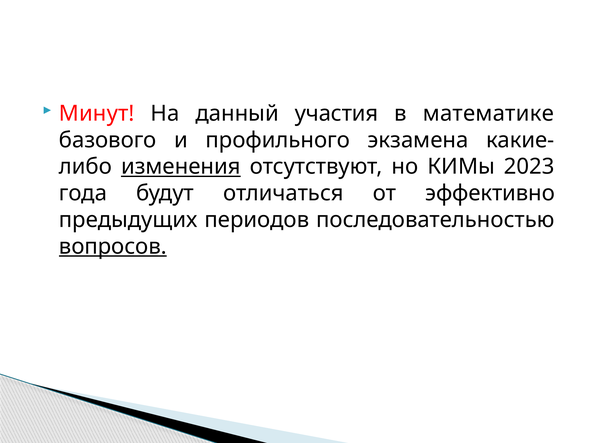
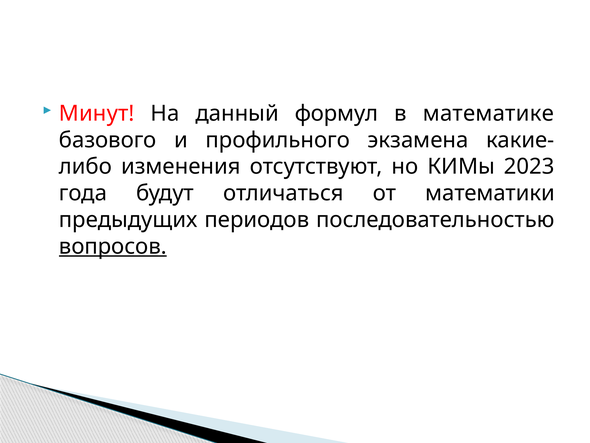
участия: участия -> формул (337, 113)
изменения underline: present -> none (181, 166)
эффективно: эффективно -> математики (490, 193)
